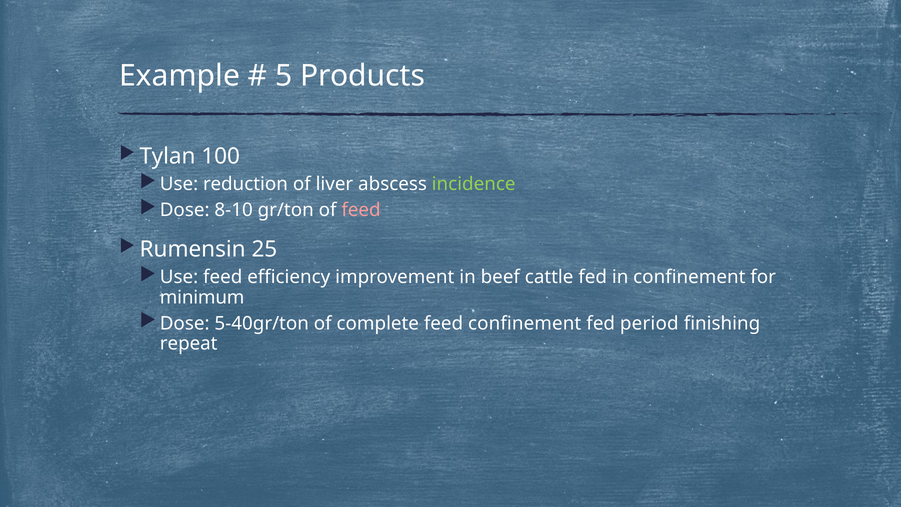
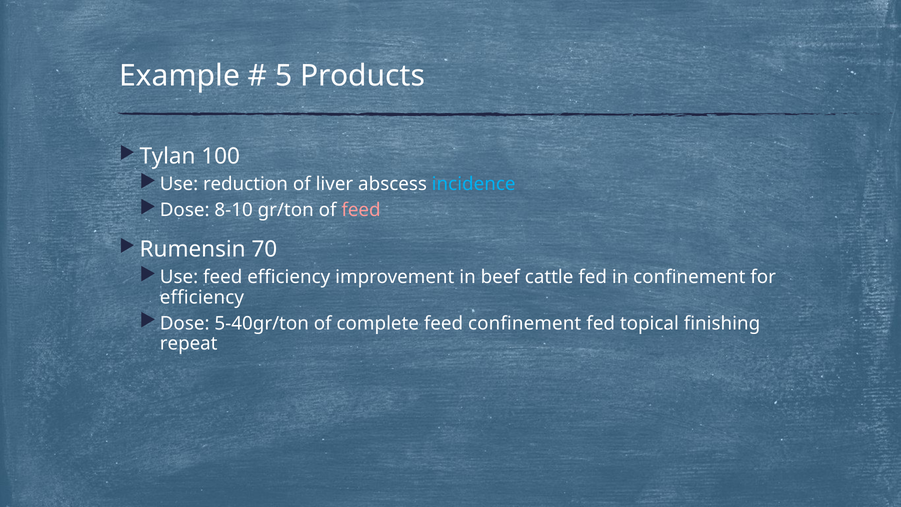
incidence colour: light green -> light blue (474, 184)
25: 25 -> 70 (264, 249)
minimum: minimum -> efficiency (202, 298)
period: period -> topical (649, 323)
